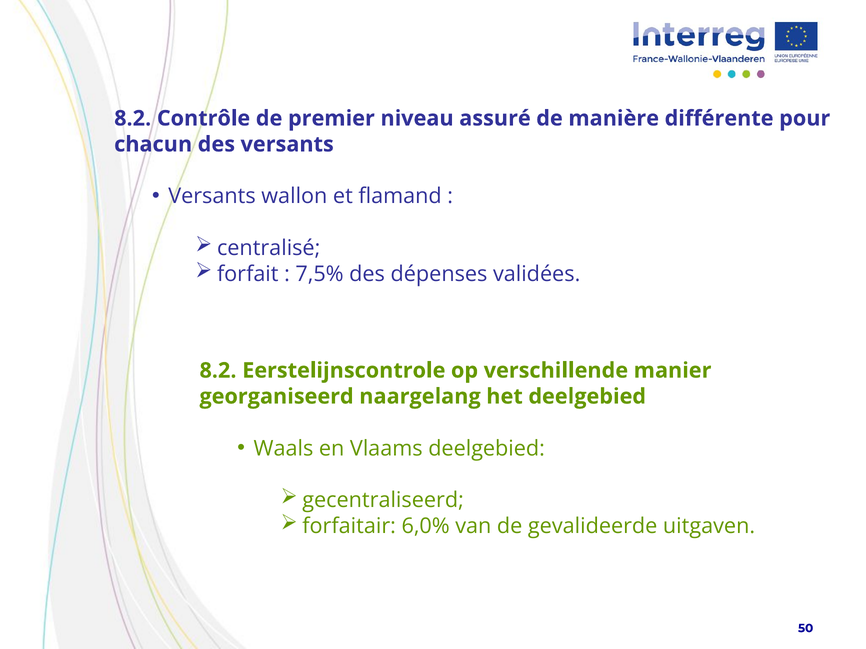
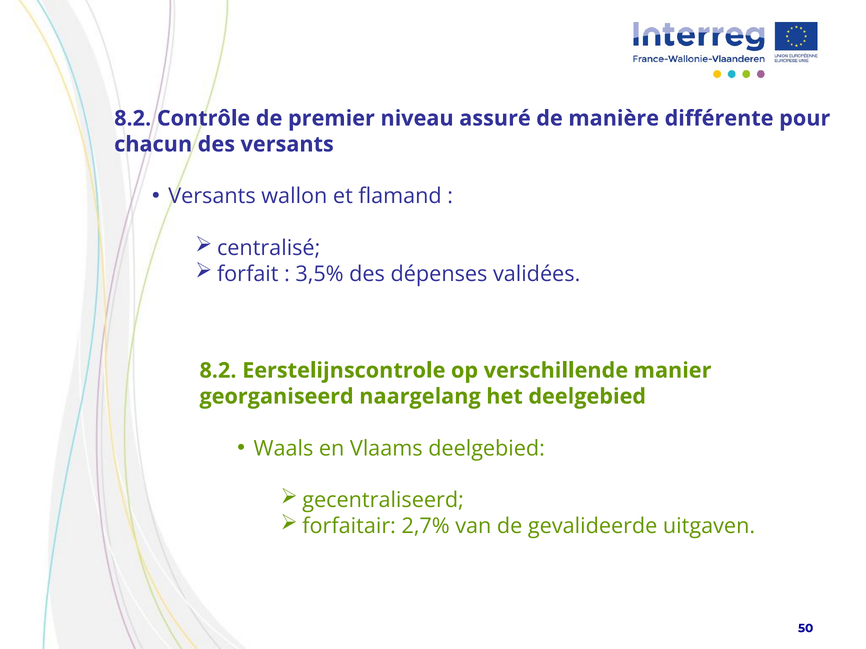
7,5%: 7,5% -> 3,5% (320, 274)
6,0%: 6,0% -> 2,7% (426, 527)
